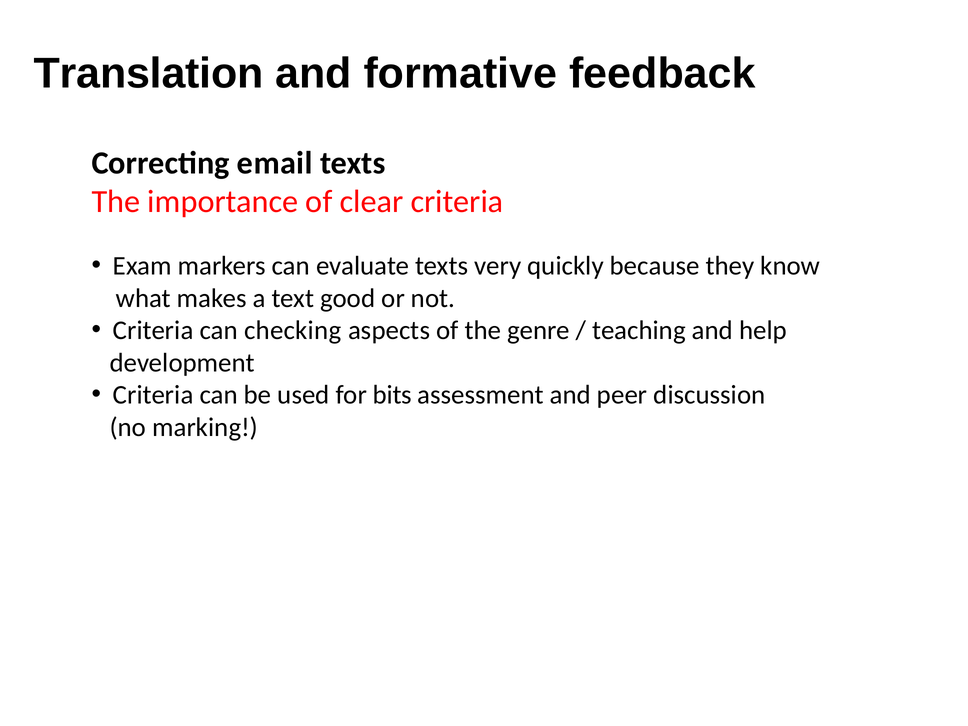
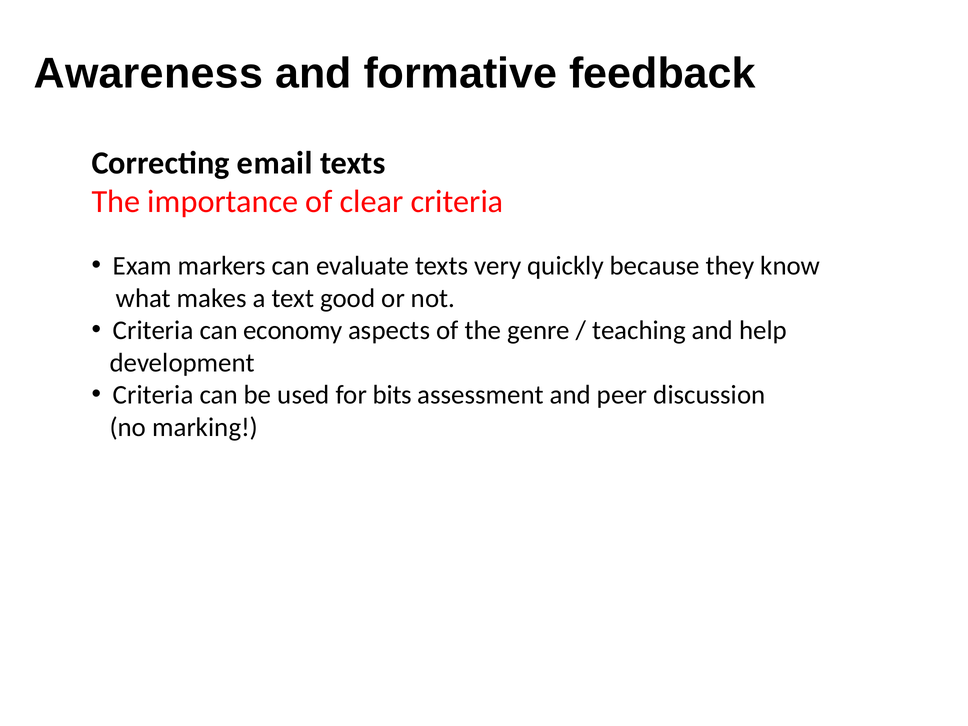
Translation: Translation -> Awareness (148, 74)
checking: checking -> economy (293, 330)
